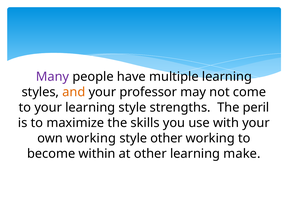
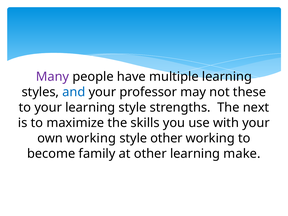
and colour: orange -> blue (74, 92)
come: come -> these (250, 92)
peril: peril -> next (256, 108)
within: within -> family (97, 154)
